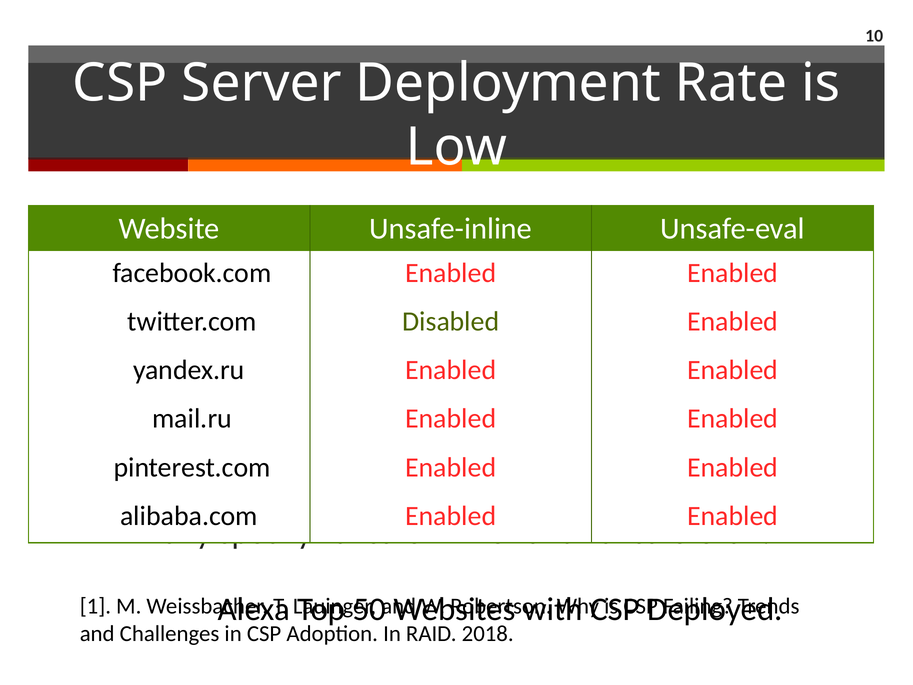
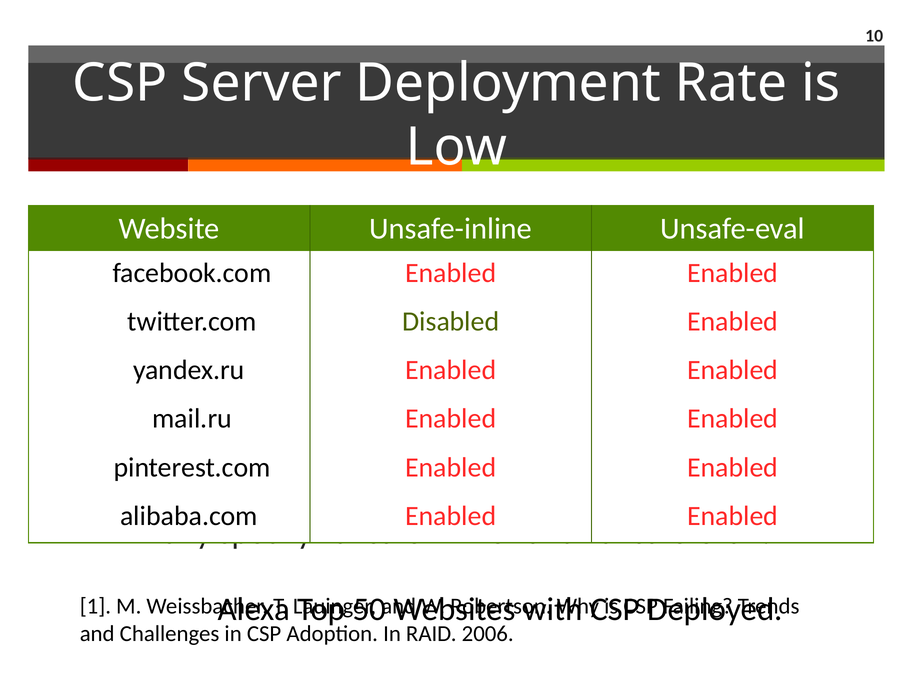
2018: 2018 -> 2006 (488, 633)
